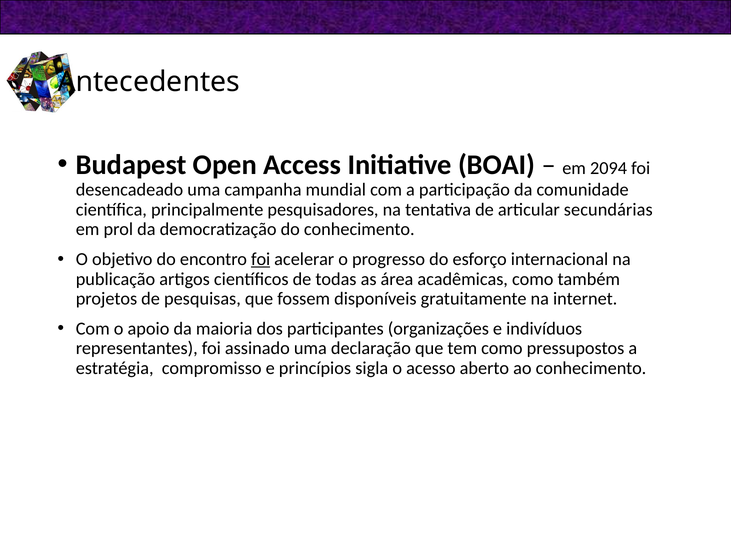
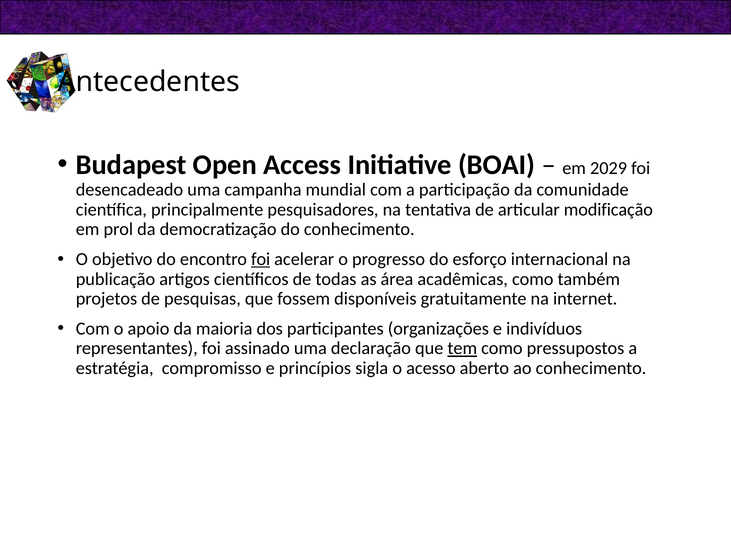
2094: 2094 -> 2029 (609, 168)
secundárias: secundárias -> modificação (608, 210)
tem underline: none -> present (462, 349)
